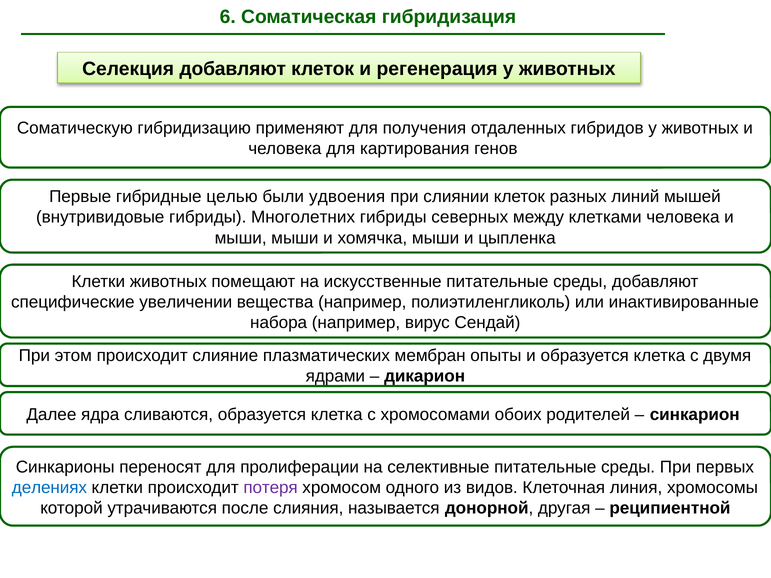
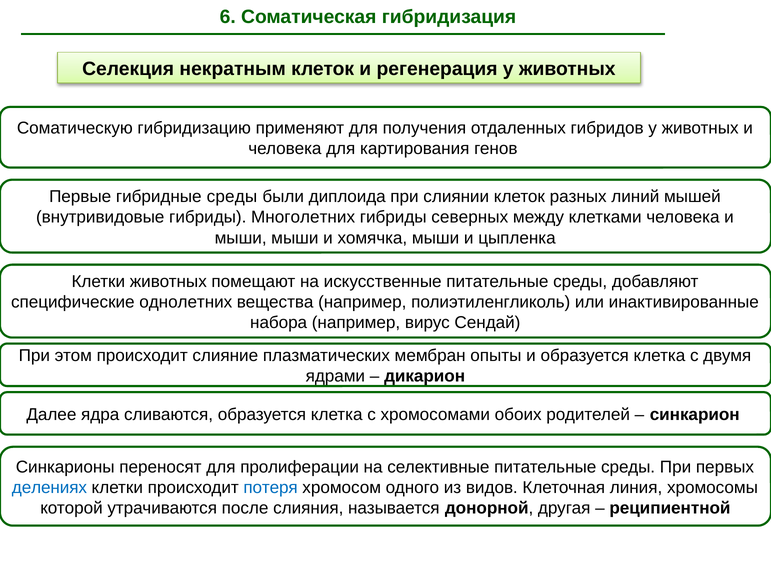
Селекция добавляют: добавляют -> некратным (233, 69)
гибридные целью: целью -> среды (232, 197)
удвоения: удвоения -> диплоида (347, 197)
увеличении: увеличении -> однолетних (186, 302)
потеря colour: purple -> blue (271, 488)
